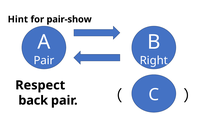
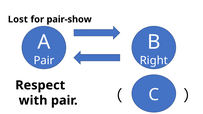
Hint: Hint -> Lost (18, 19)
back: back -> with (33, 101)
